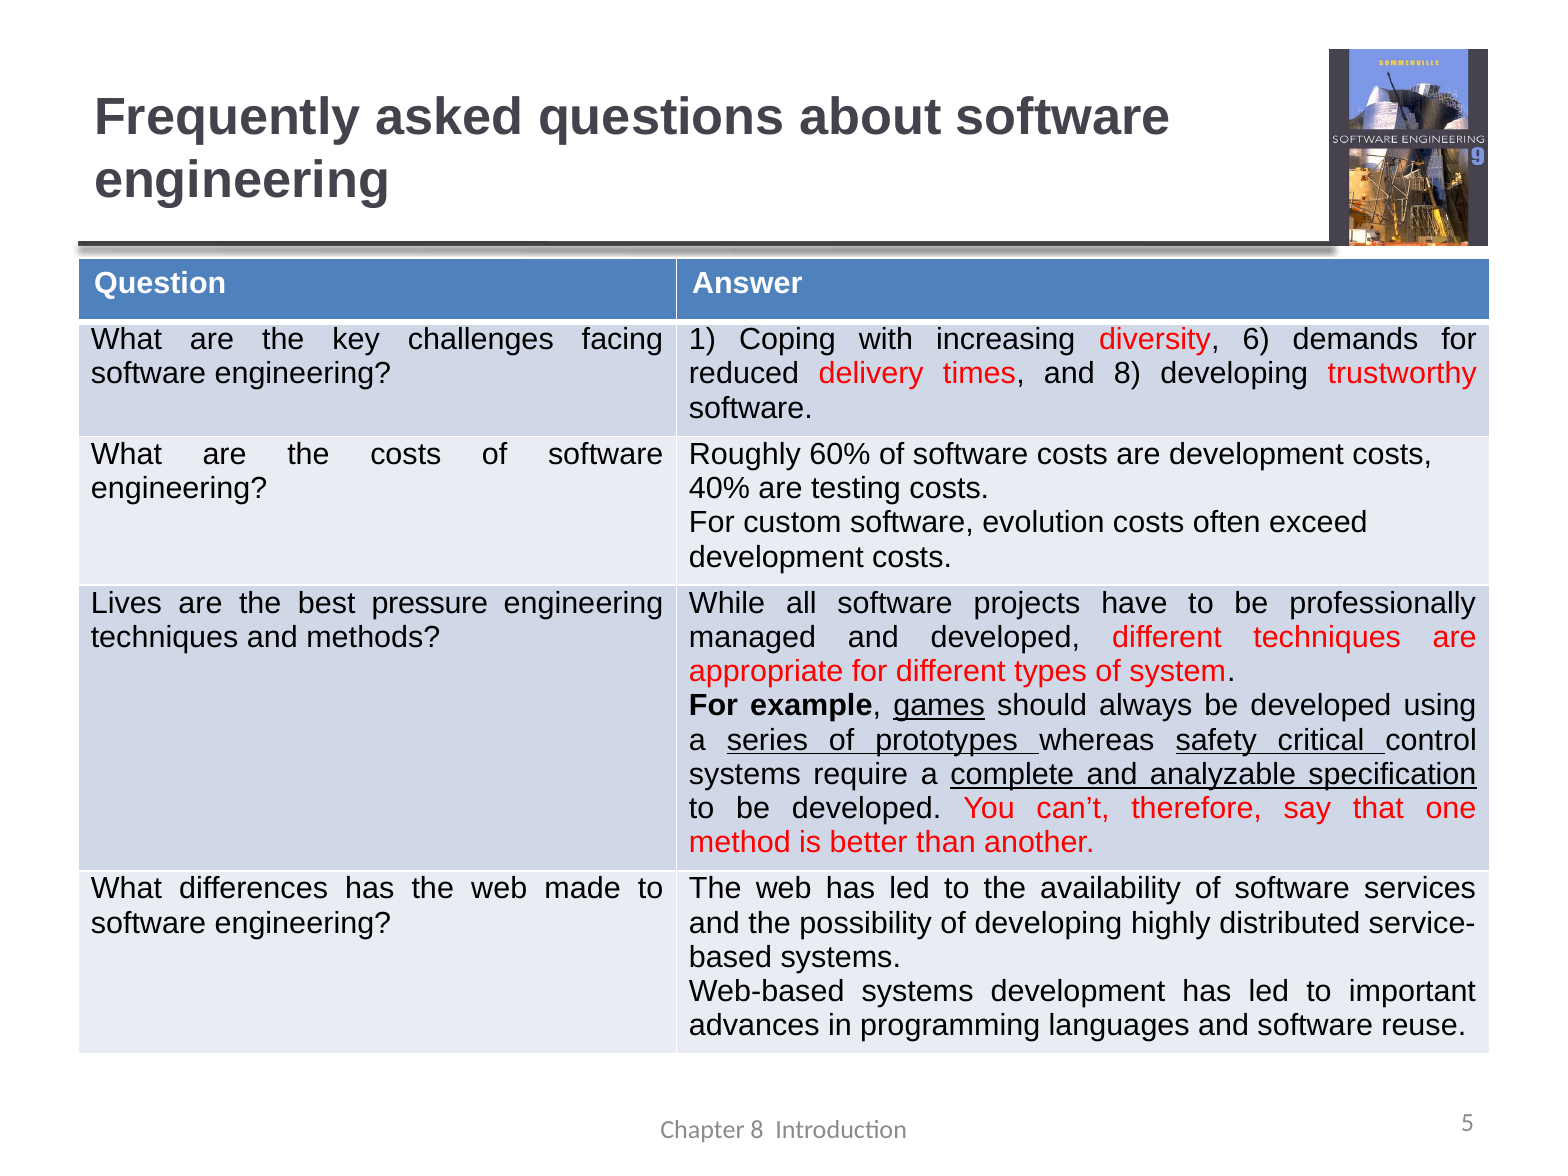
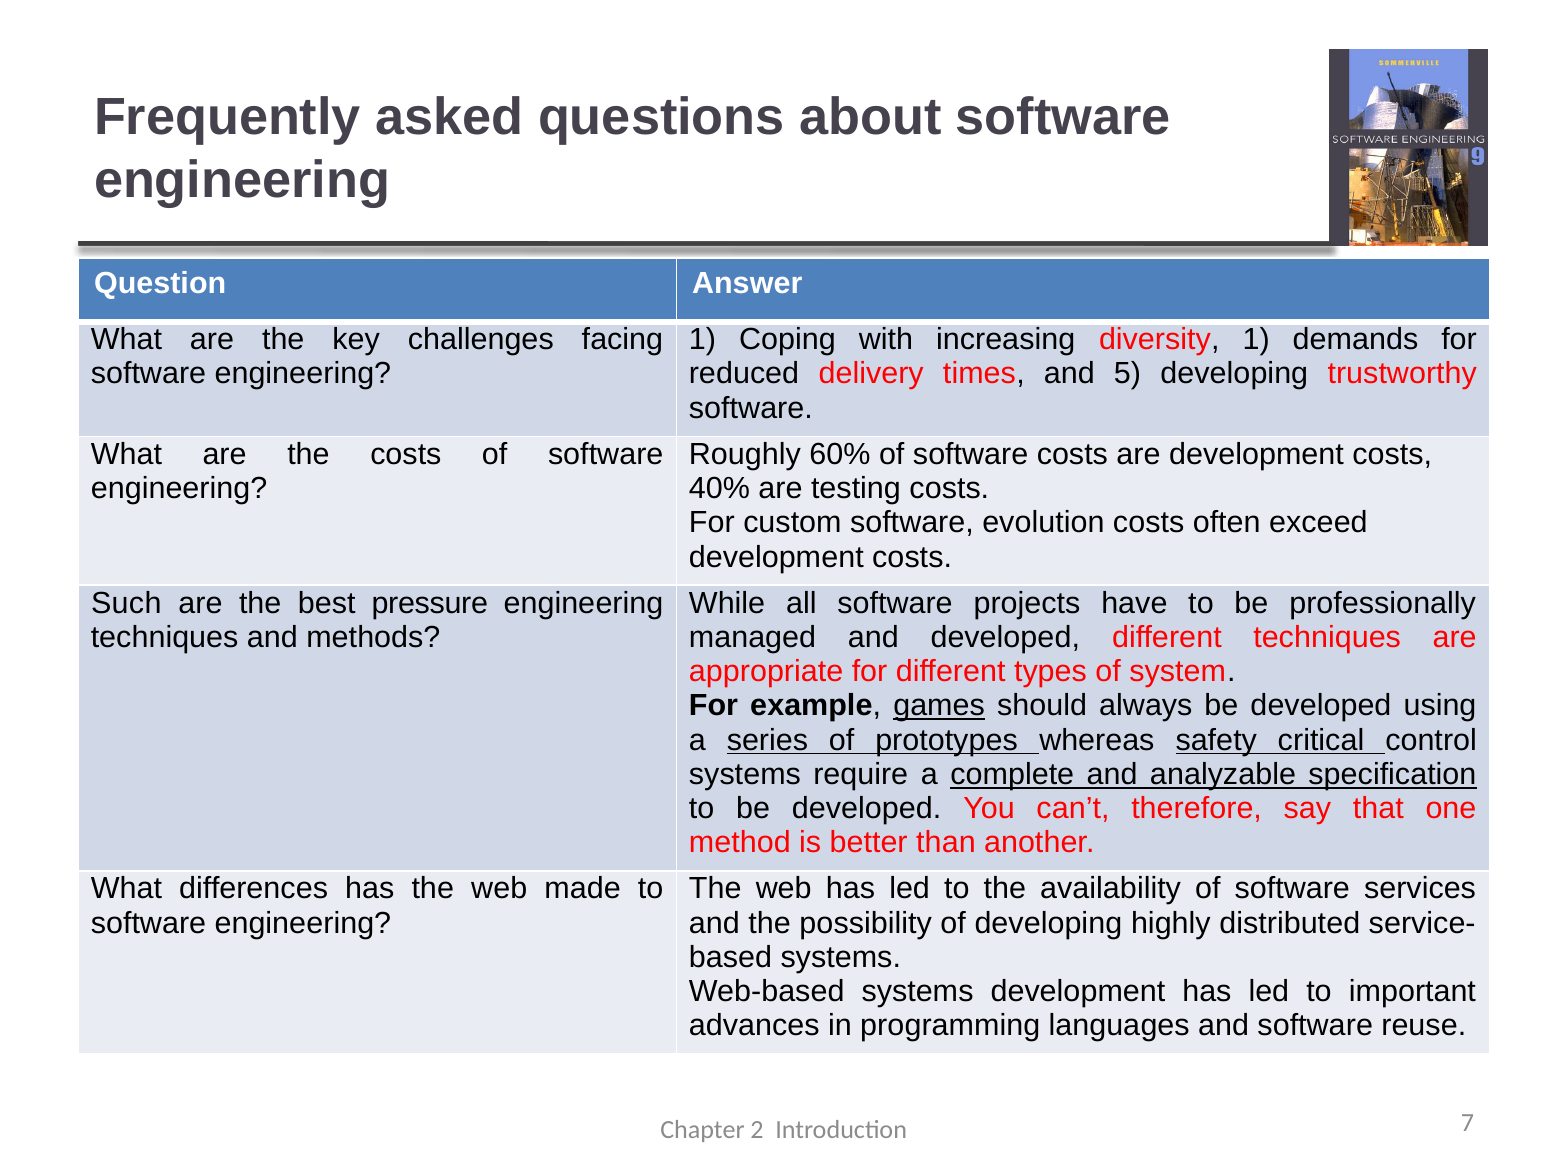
diversity 6: 6 -> 1 (1256, 340)
and 8: 8 -> 5 (1128, 374)
Lives: Lives -> Such (126, 603)
Chapter 8: 8 -> 2 (757, 1130)
5: 5 -> 7 (1467, 1123)
